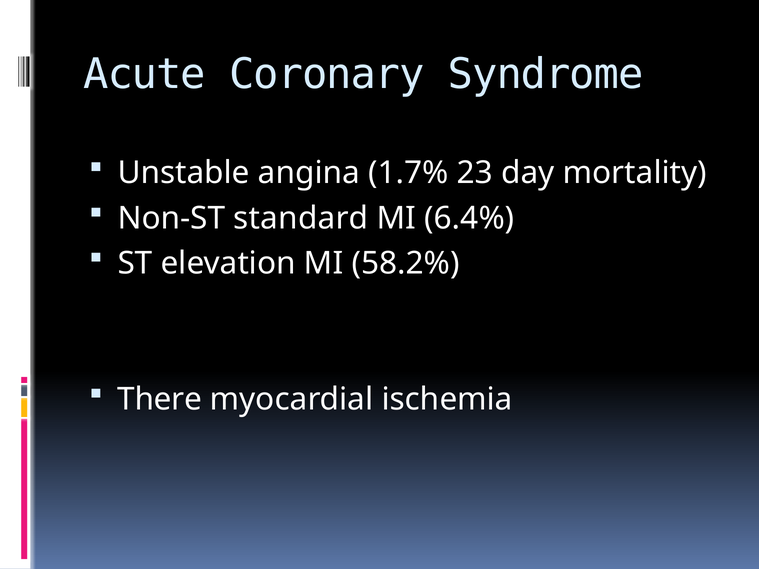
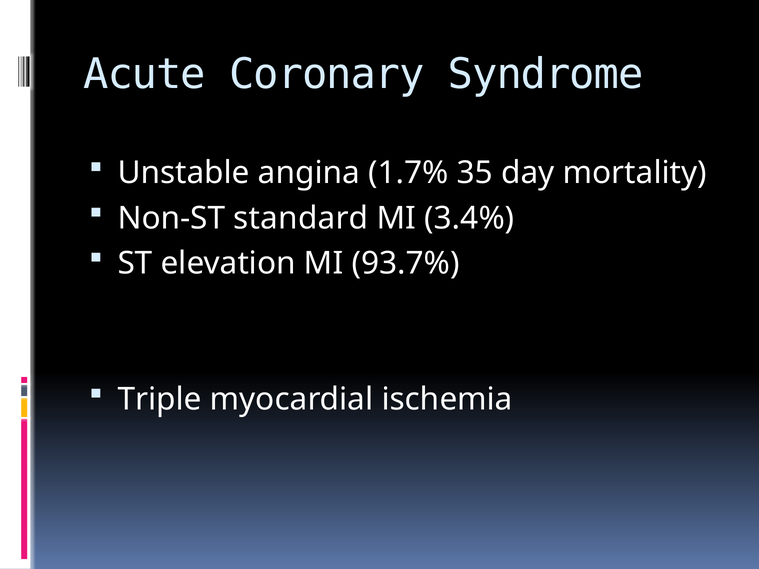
23: 23 -> 35 (475, 173)
6.4%: 6.4% -> 3.4% (469, 218)
58.2%: 58.2% -> 93.7% (406, 264)
There: There -> Triple (160, 400)
